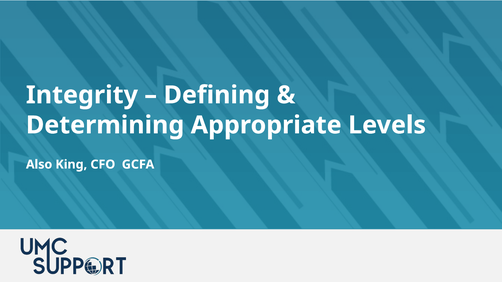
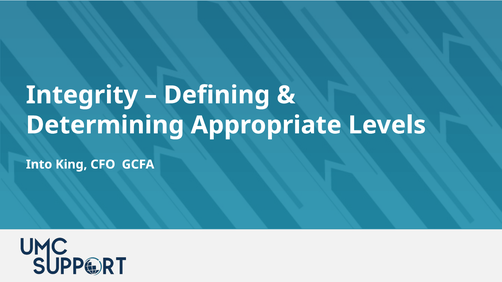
Also: Also -> Into (39, 165)
